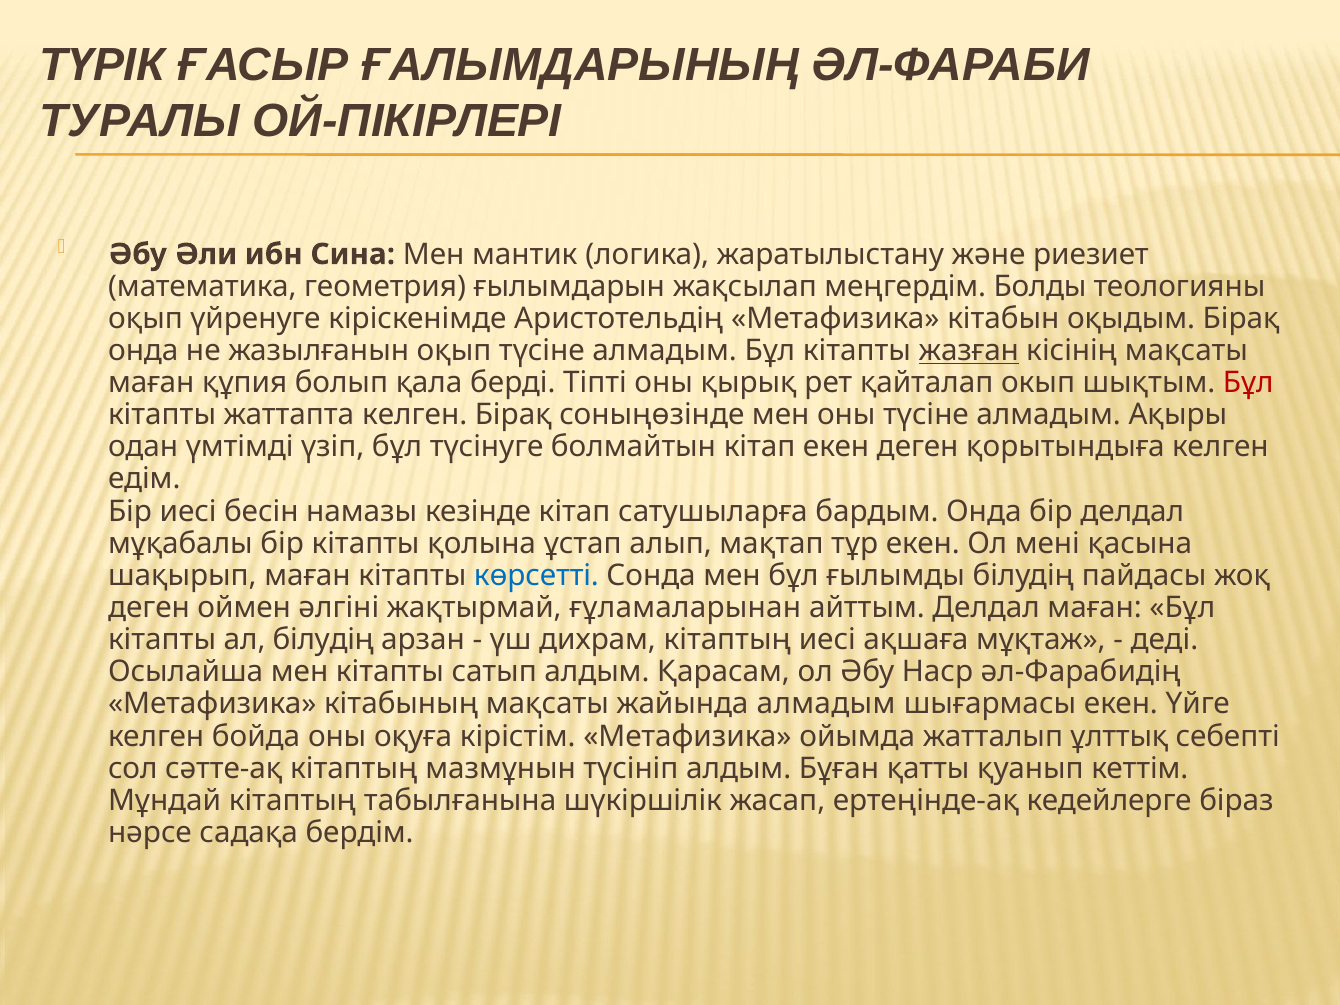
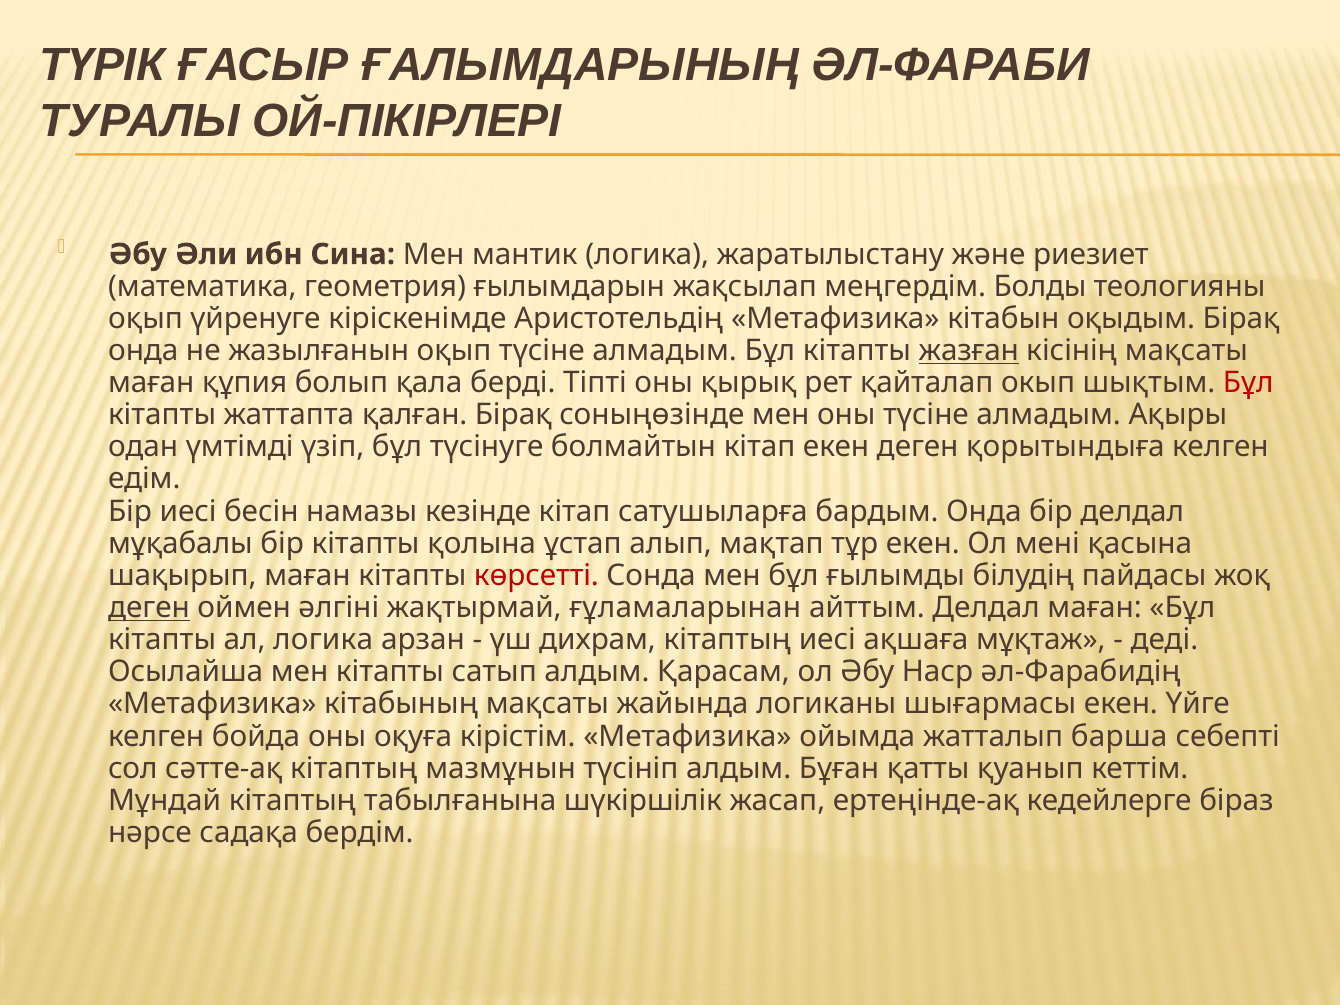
жаттапта келген: келген -> қалған (415, 415)
көрсетті colour: blue -> red (536, 576)
деген underline: none -> present (149, 608)
ал білудің: білудің -> логика (323, 640)
жайында алмадым: алмадым -> логиканы (826, 704)
ұлттық: ұлттық -> барша (1119, 736)
